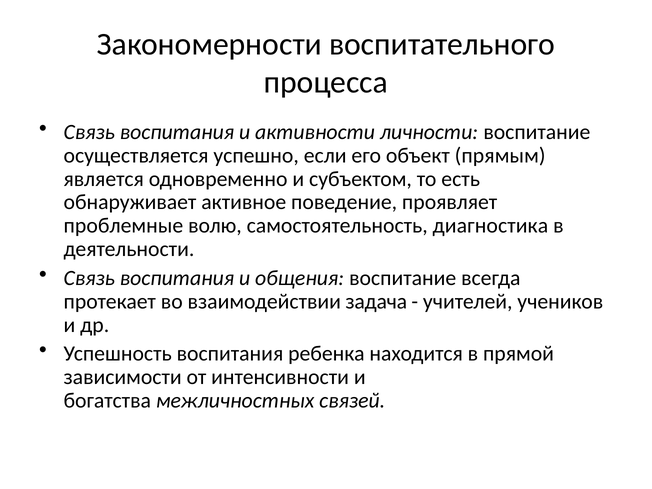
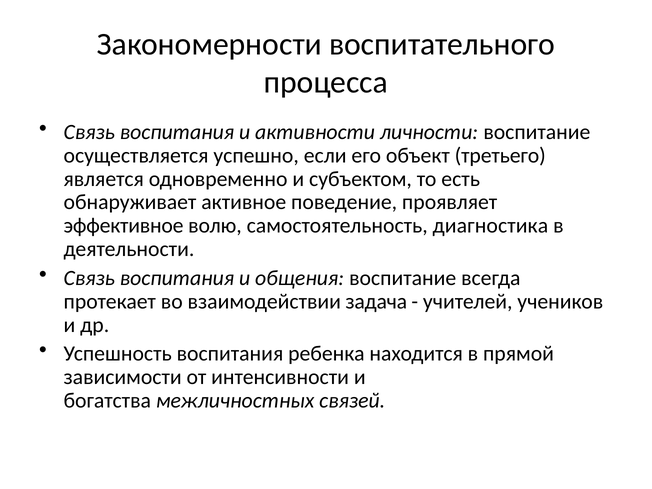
прямым: прямым -> третьего (500, 155)
проблемные: проблемные -> эффективное (124, 226)
